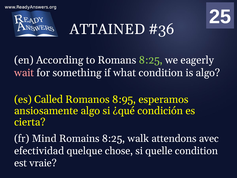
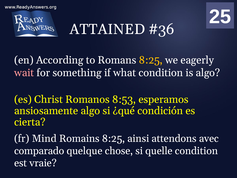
8:25 colour: light green -> yellow (151, 60)
Called: Called -> Christ (49, 99)
8:95: 8:95 -> 8:53 (124, 99)
walk: walk -> ainsi (138, 138)
efectividad: efectividad -> comparado (39, 151)
